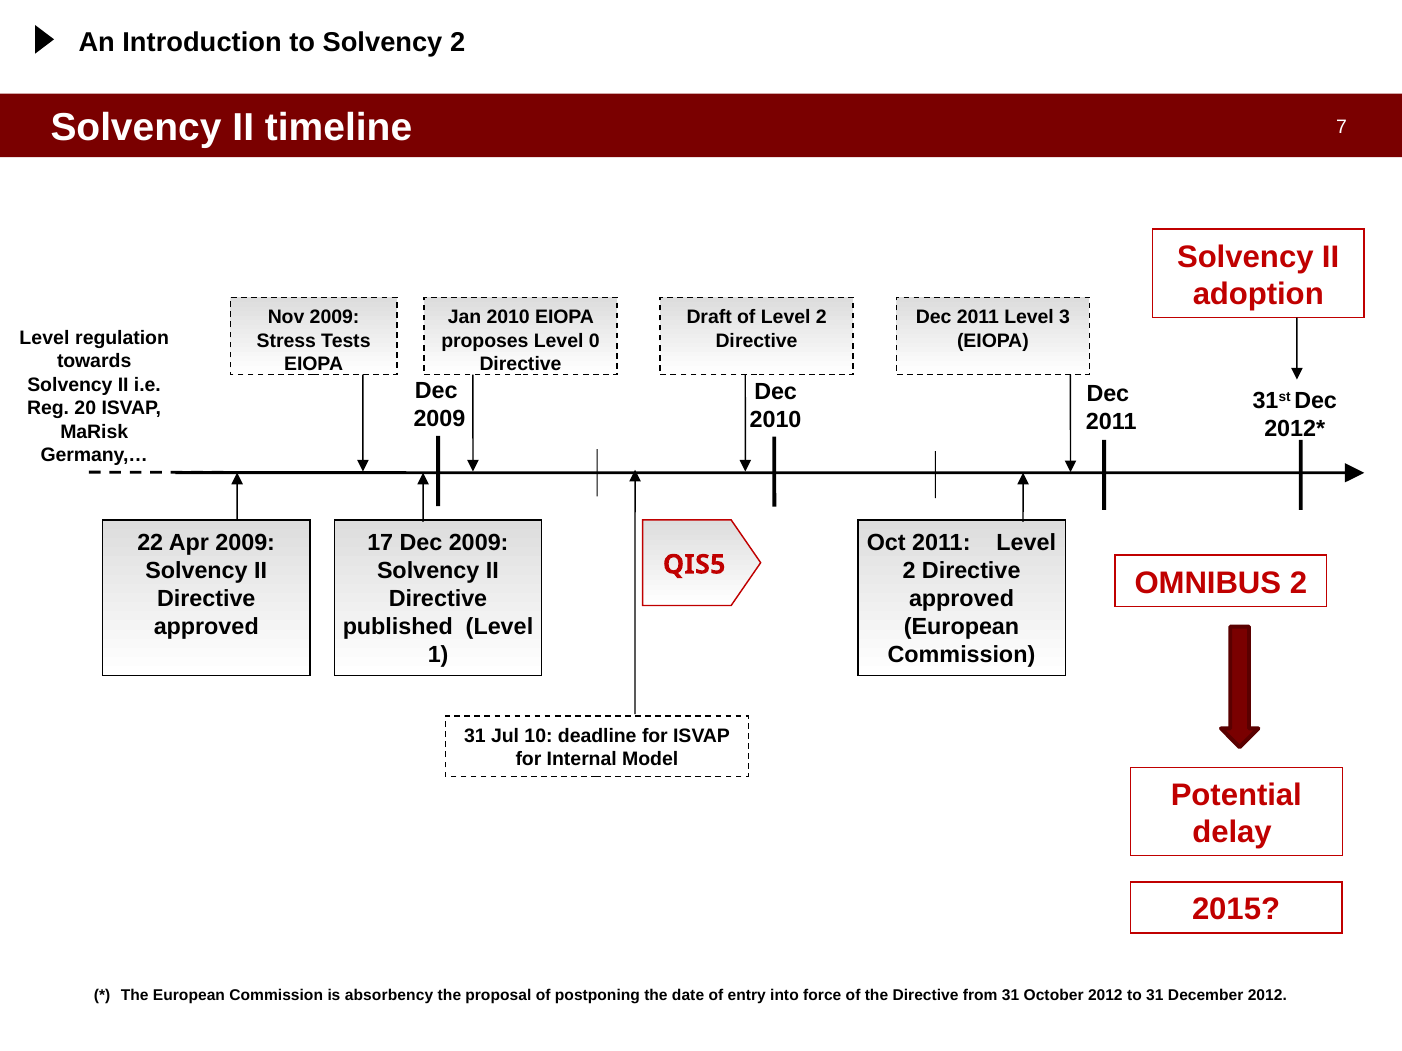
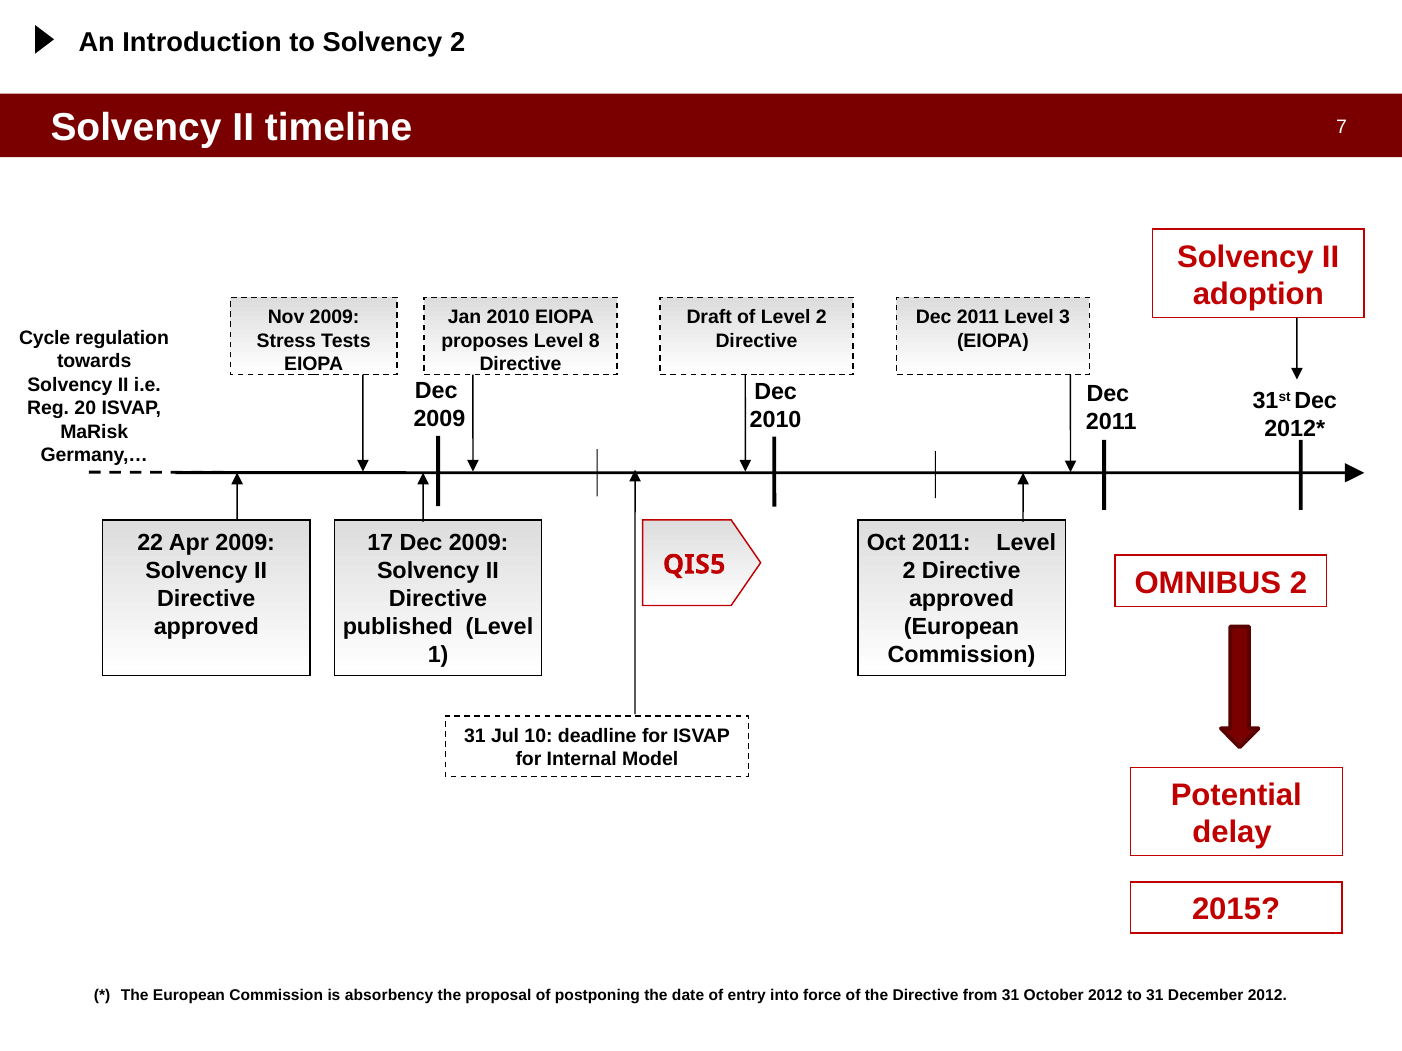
Level: Level -> Cycle (45, 338)
0: 0 -> 8 (594, 341)
